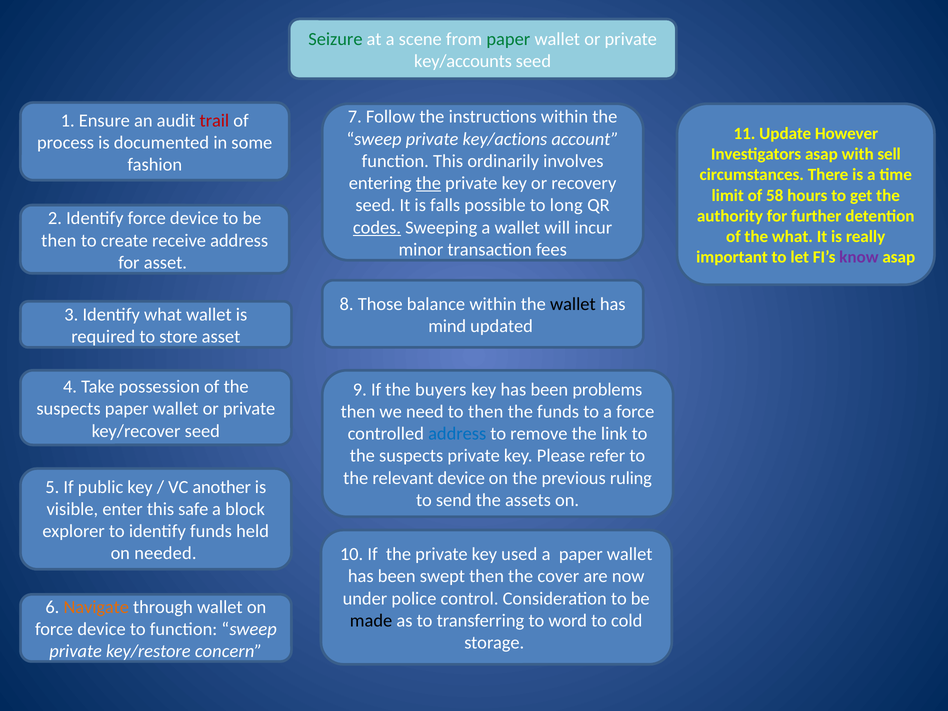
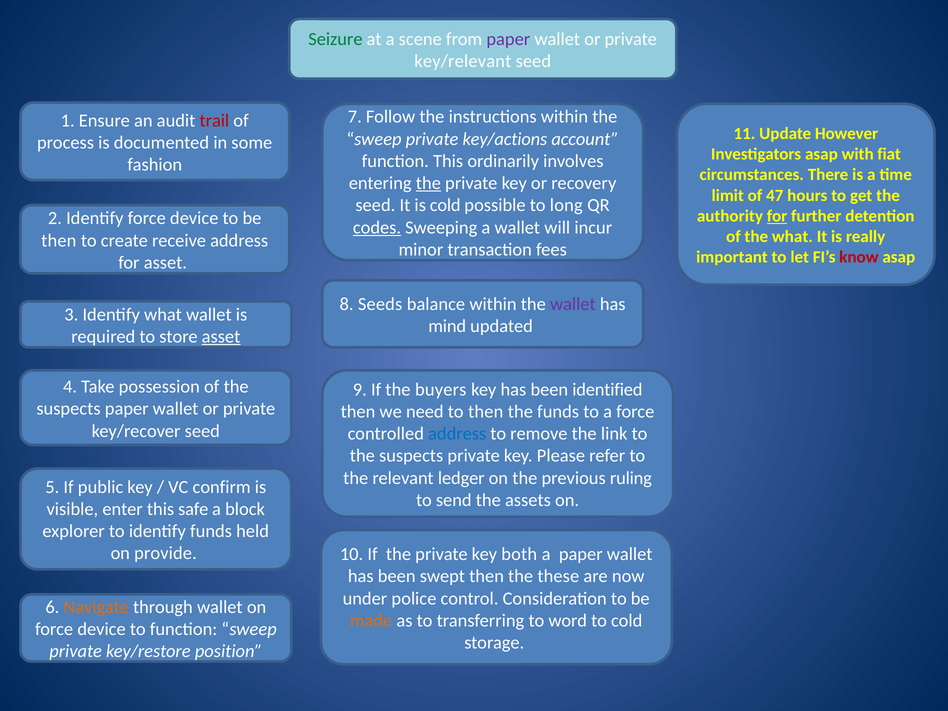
paper colour: green -> purple (508, 39)
key/accounts: key/accounts -> key/relevant (463, 61)
sell: sell -> fiat (889, 154)
58: 58 -> 47 (775, 195)
is falls: falls -> cold (445, 205)
for underline: none -> present (777, 216)
know colour: purple -> red (859, 257)
Those: Those -> Seeds (380, 304)
wallet colour: black -> purple (573, 304)
asset underline: none -> present (221, 337)
problems: problems -> identified (607, 390)
relevant device: device -> ledger (461, 478)
another: another -> confirm (222, 487)
needed: needed -> provide (165, 553)
used: used -> both (519, 554)
cover: cover -> these (558, 576)
made colour: black -> orange (371, 621)
concern: concern -> position (229, 651)
